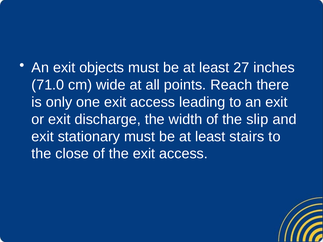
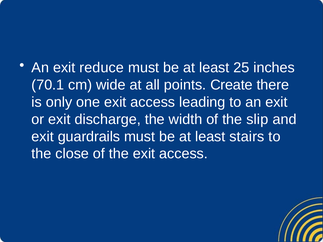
objects: objects -> reduce (102, 68)
27: 27 -> 25 (241, 68)
71.0: 71.0 -> 70.1 (48, 85)
Reach: Reach -> Create (231, 85)
stationary: stationary -> guardrails (89, 137)
